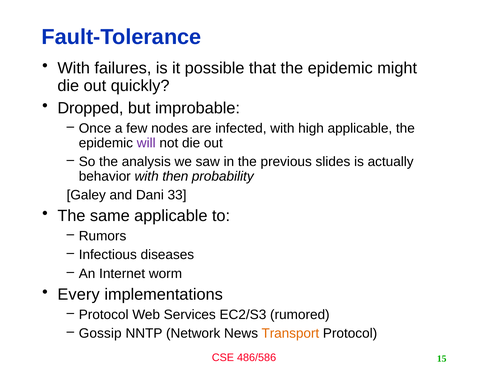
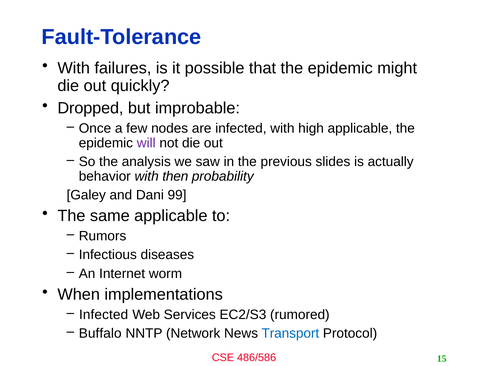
33: 33 -> 99 (177, 195)
Every: Every -> When (79, 295)
Protocol: Protocol -> Infected (104, 315)
Gossip: Gossip -> Buffalo (100, 333)
Transport colour: orange -> blue (290, 333)
